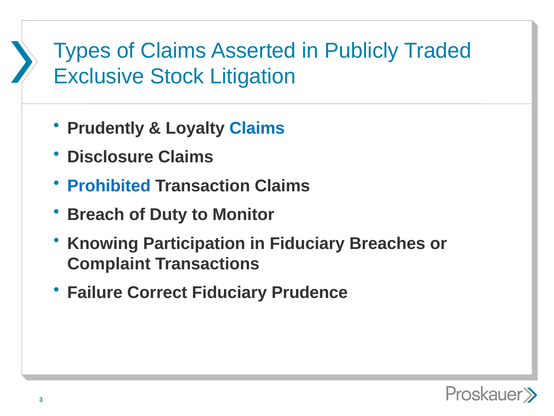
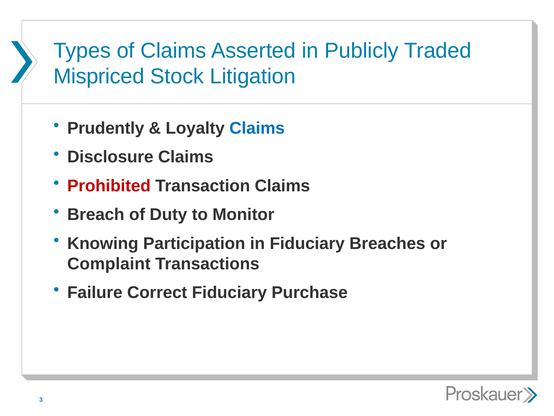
Exclusive: Exclusive -> Mispriced (99, 76)
Prohibited colour: blue -> red (109, 186)
Prudence: Prudence -> Purchase (310, 292)
